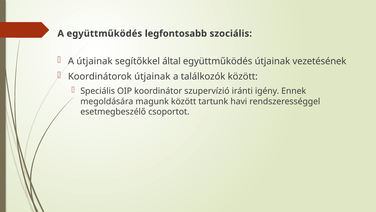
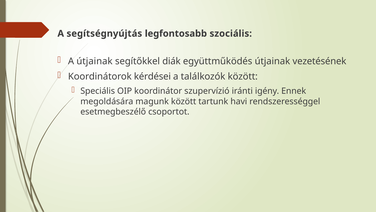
A együttműködés: együttműködés -> segítségnyújtás (104, 33)
által: által -> diák (171, 61)
Koordinátorok útjainak: útjainak -> kérdései (152, 76)
